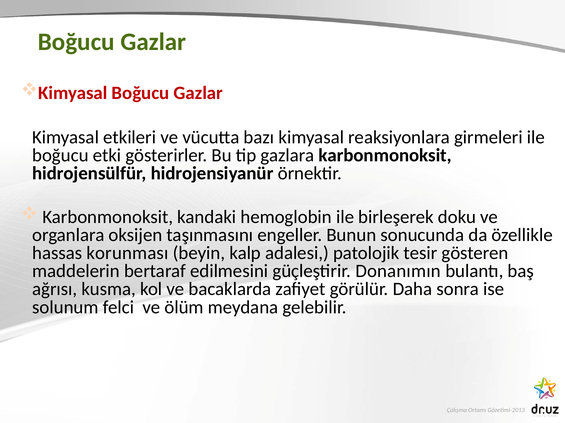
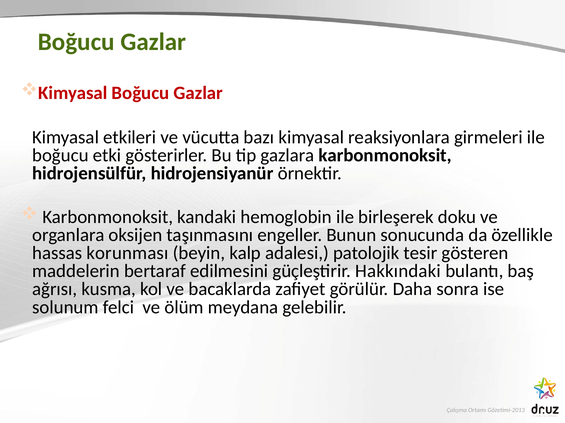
Donanımın: Donanımın -> Hakkındaki (398, 272)
